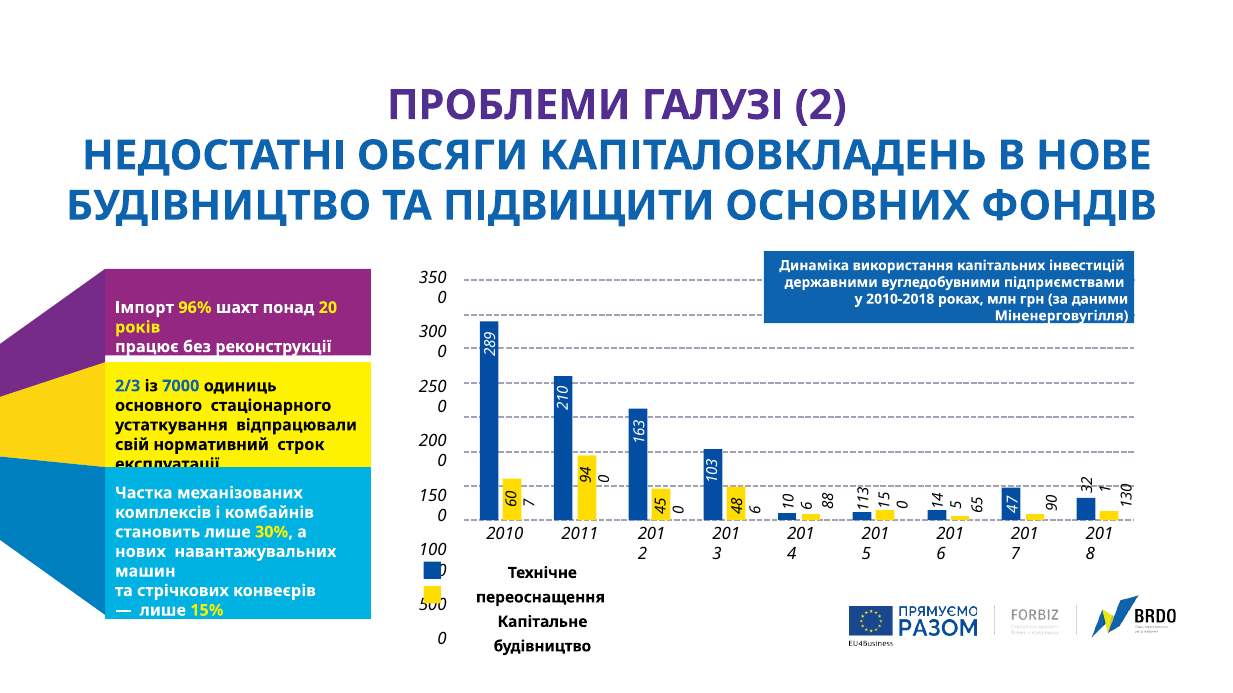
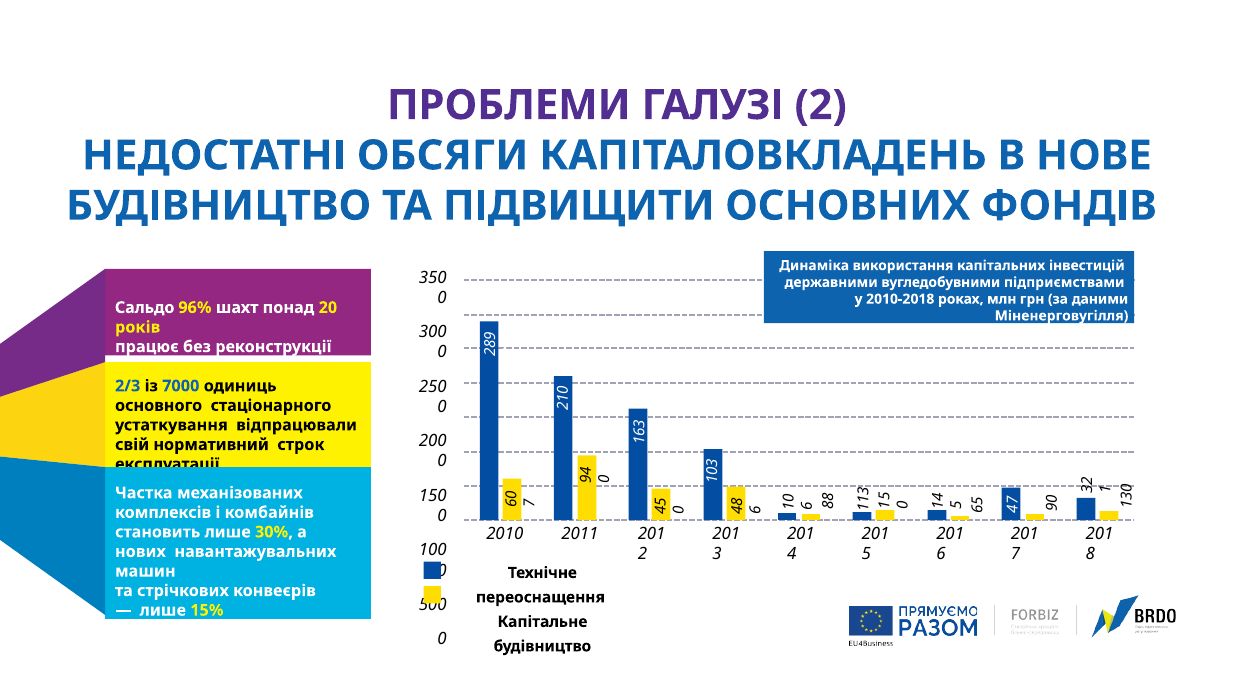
Імпорт: Імпорт -> Сальдо (145, 307)
